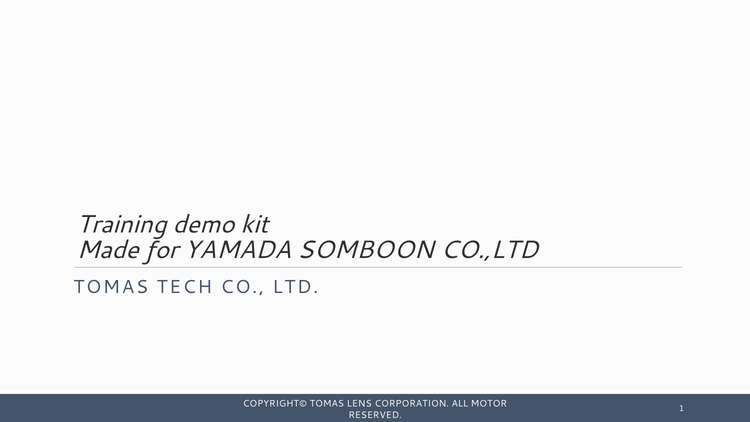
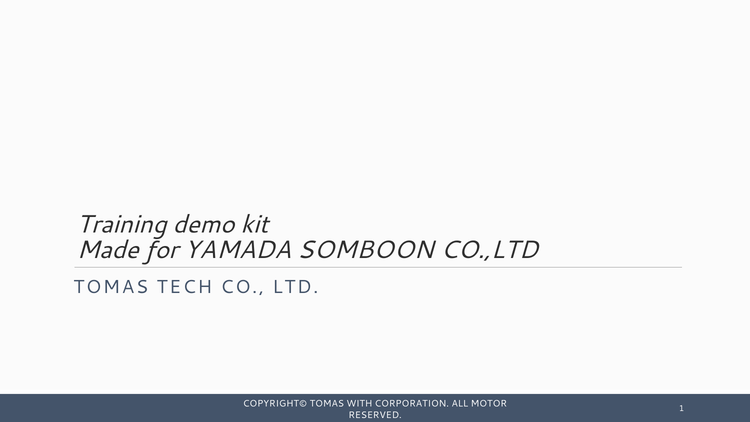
LENS: LENS -> WITH (359, 404)
